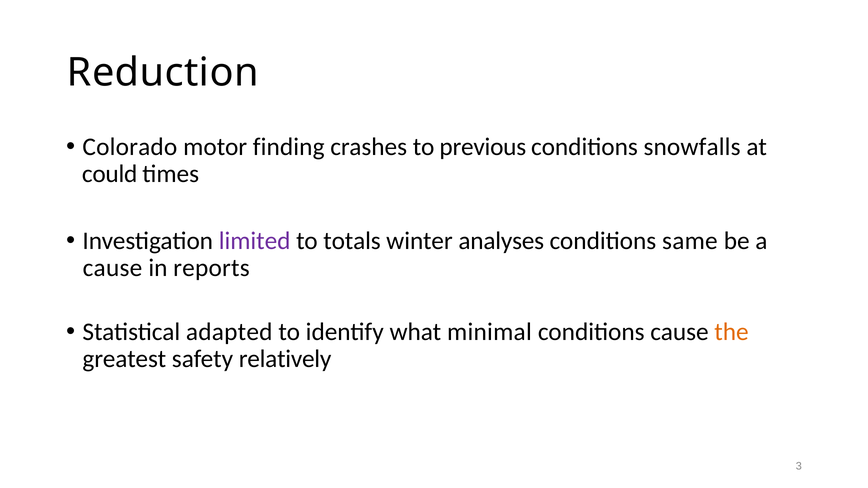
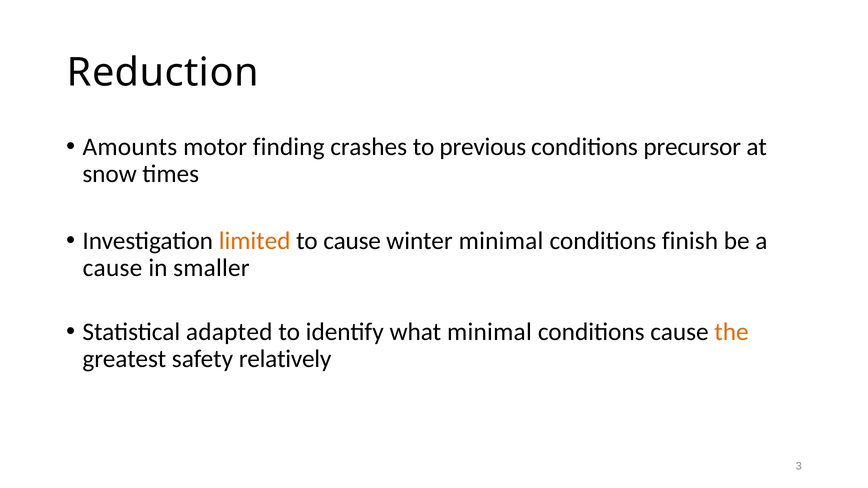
Colorado: Colorado -> Amounts (130, 147)
snowfalls: snowfalls -> precursor (692, 147)
could: could -> snow (110, 174)
limited colour: purple -> orange (255, 241)
to totals: totals -> cause (352, 241)
winter analyses: analyses -> minimal (501, 241)
same: same -> finish (690, 241)
reports: reports -> smaller (211, 268)
